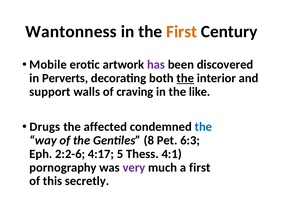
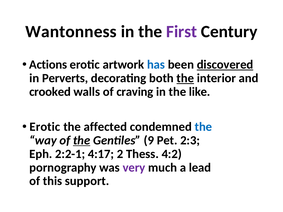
First colour: orange -> purple (182, 32)
Mobile: Mobile -> Actions (48, 65)
has colour: purple -> blue (156, 65)
discovered underline: none -> present (225, 65)
support: support -> crooked (50, 92)
Drugs: Drugs -> Erotic (45, 127)
the underline: none -> present (82, 140)
8: 8 -> 9 (149, 140)
6:3: 6:3 -> 2:3 (190, 140)
2:2-6: 2:2-6 -> 2:2-1 (70, 154)
5: 5 -> 2 (120, 154)
4:1: 4:1 -> 4:2 (172, 154)
a first: first -> lead (200, 168)
secretly: secretly -> support (87, 181)
